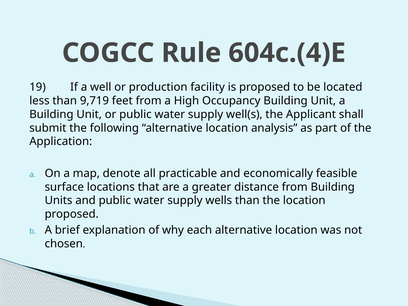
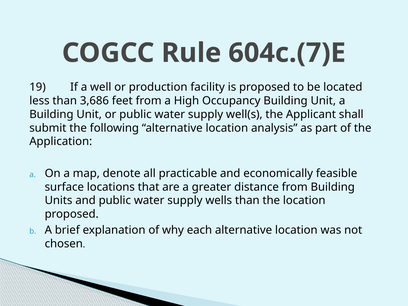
604c.(4)E: 604c.(4)E -> 604c.(7)E (287, 53)
9,719: 9,719 -> 3,686 (94, 101)
